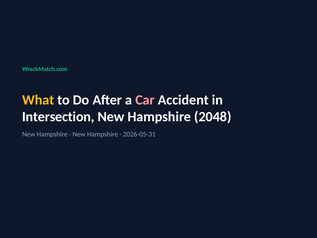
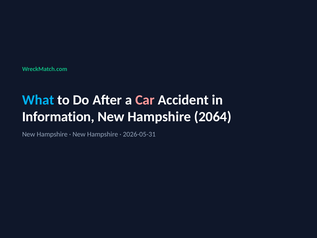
What colour: yellow -> light blue (38, 100)
Intersection: Intersection -> Information (58, 117)
2048: 2048 -> 2064 (213, 117)
